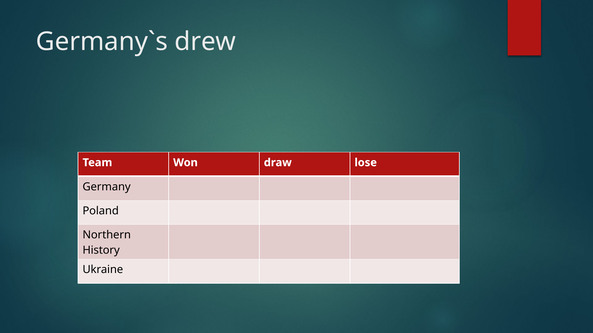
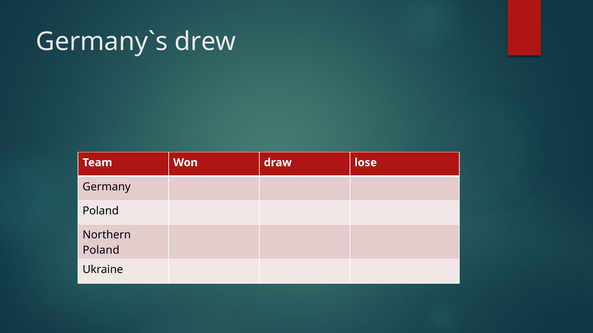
History: History -> Poland (101, 250)
